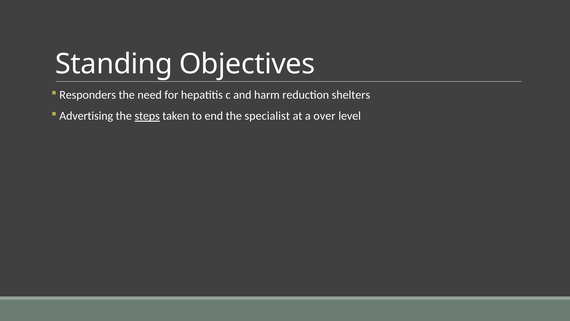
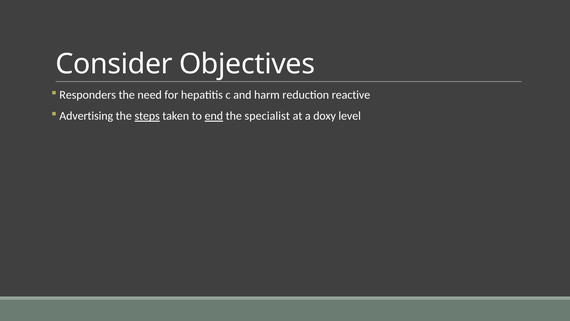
Standing: Standing -> Consider (114, 64)
shelters: shelters -> reactive (351, 95)
end underline: none -> present (214, 116)
over: over -> doxy (325, 116)
